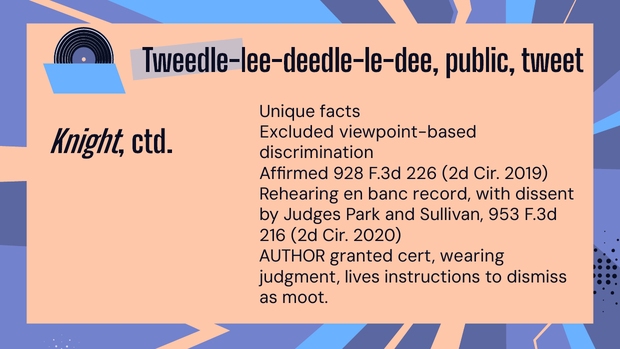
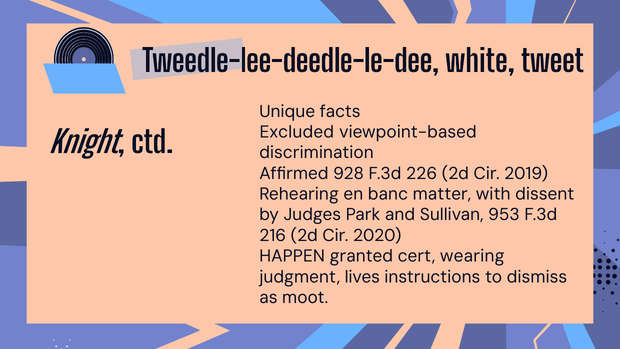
public: public -> white (480, 62)
record: record -> matter (442, 194)
AUTHOR: AUTHOR -> HAPPEN (292, 256)
